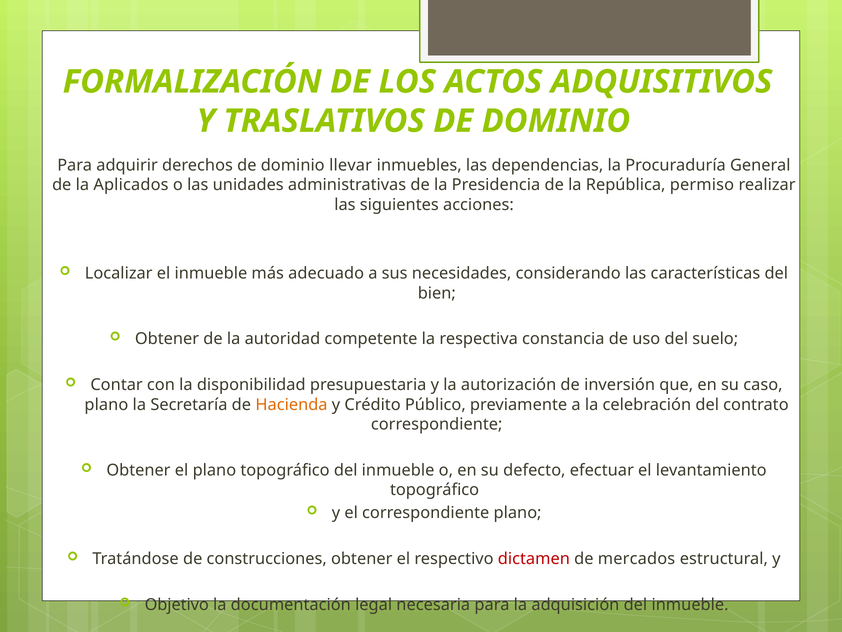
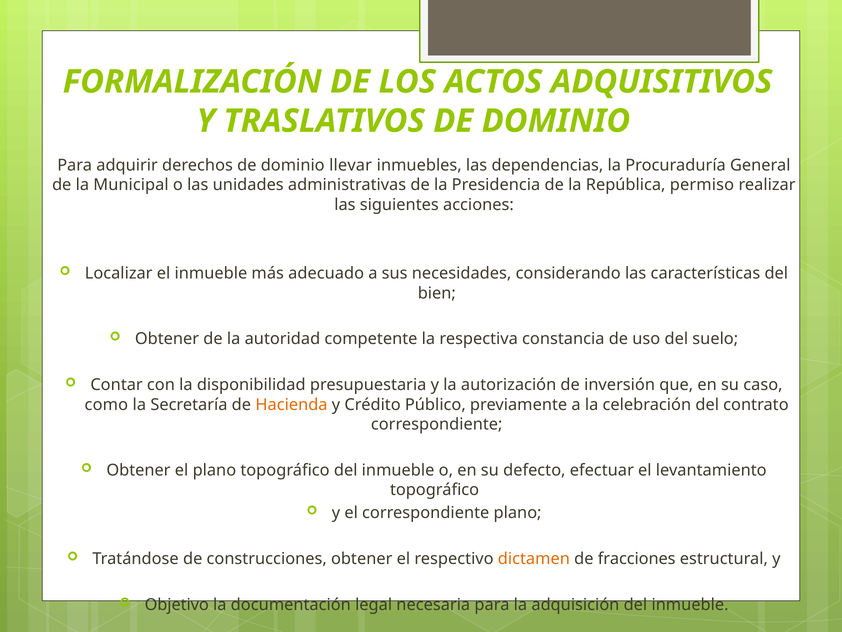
Aplicados: Aplicados -> Municipal (131, 185)
plano: plano -> como (106, 404)
dictamen colour: red -> orange (534, 558)
mercados: mercados -> fracciones (637, 558)
